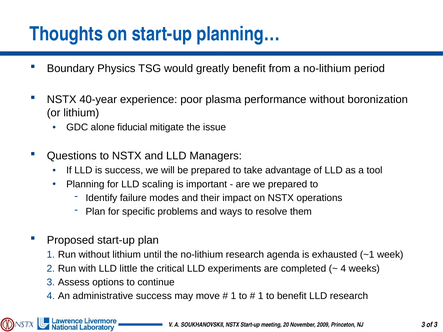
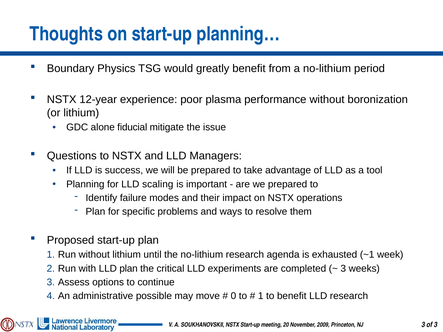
40-year: 40-year -> 12-year (98, 100)
LLD little: little -> plan (129, 269)
4: 4 -> 3 (343, 269)
administrative success: success -> possible (154, 296)
1: 1 -> 0 (233, 296)
